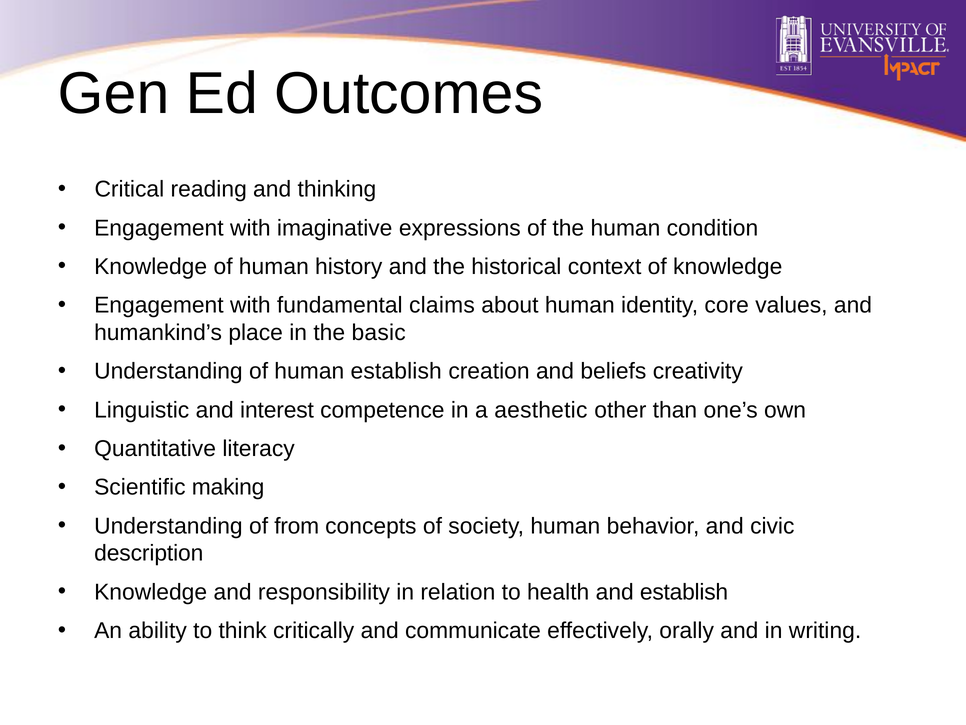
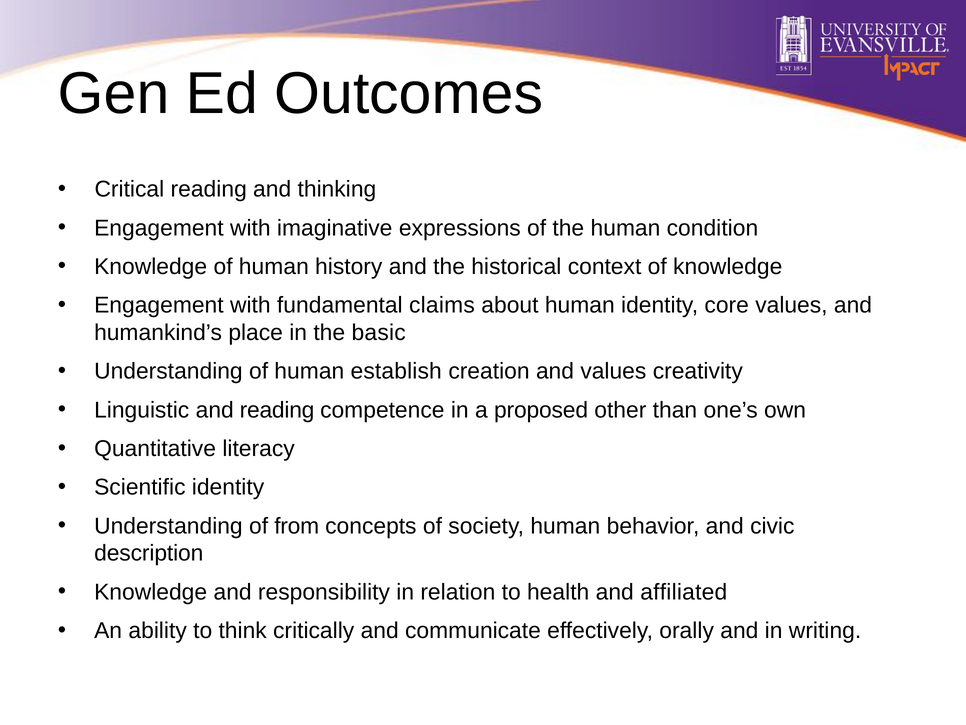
and beliefs: beliefs -> values (613, 371)
and interest: interest -> reading (277, 410)
aesthetic: aesthetic -> proposed (541, 410)
Scientific making: making -> identity (228, 487)
and establish: establish -> affiliated (684, 592)
